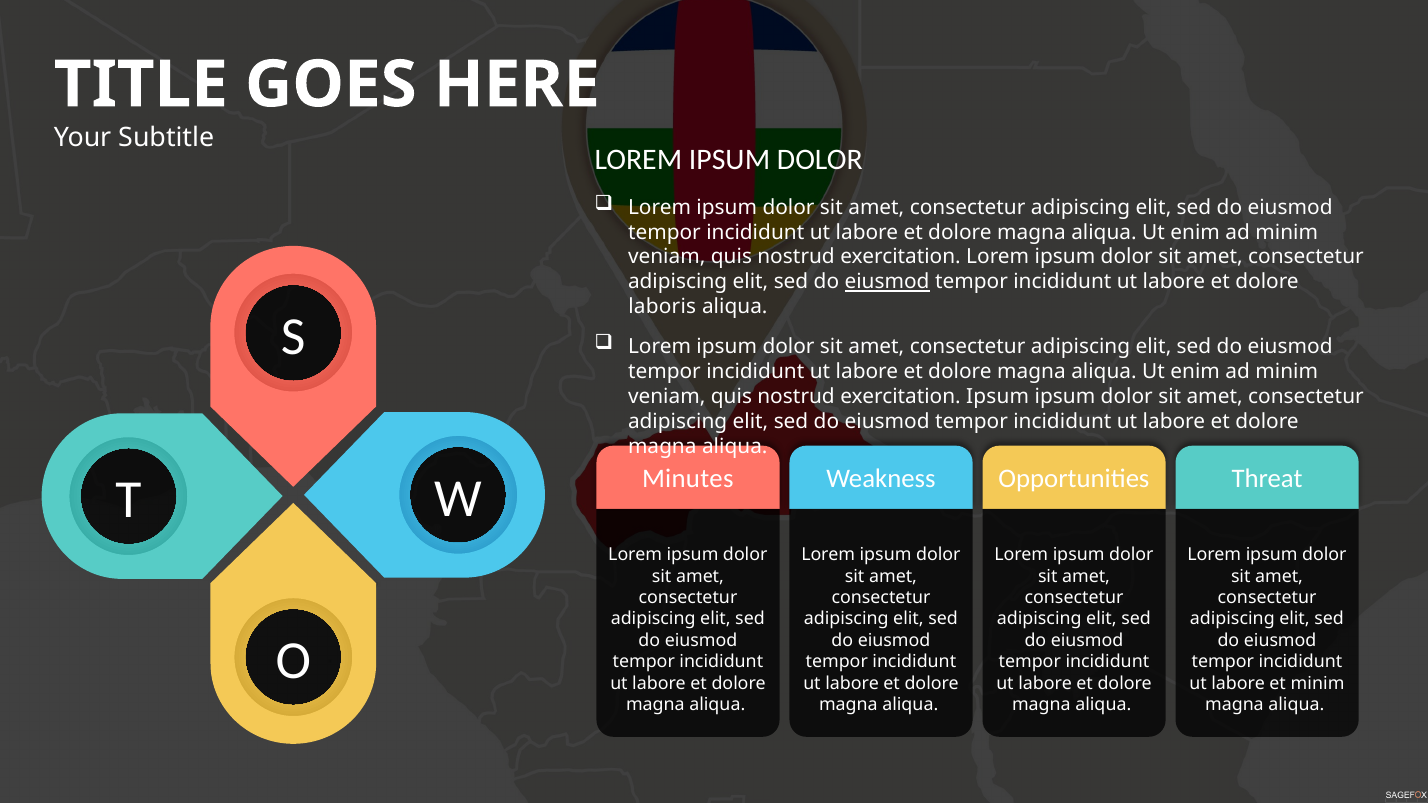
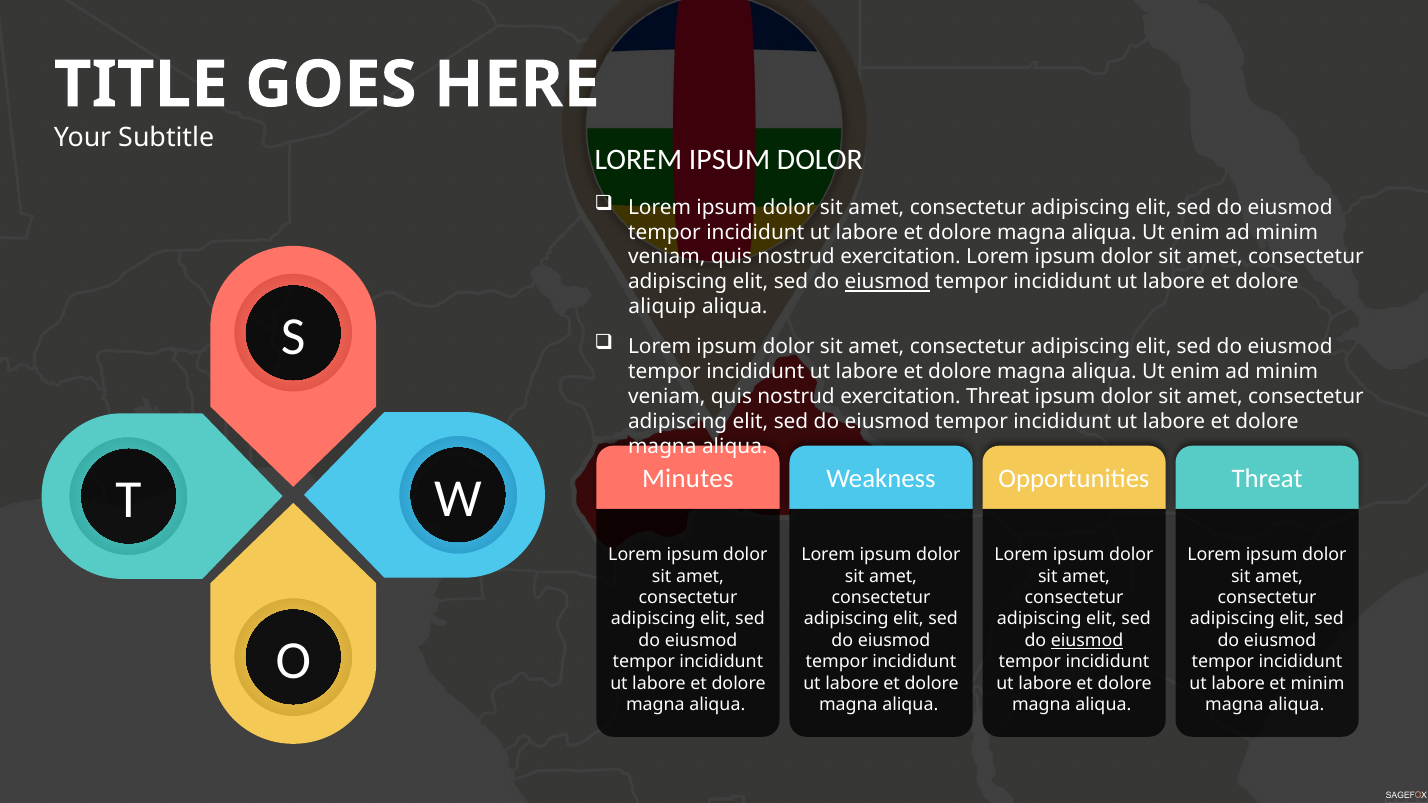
laboris: laboris -> aliquip (662, 307)
exercitation Ipsum: Ipsum -> Threat (998, 396)
eiusmod underline: none -> present (1087, 641)
